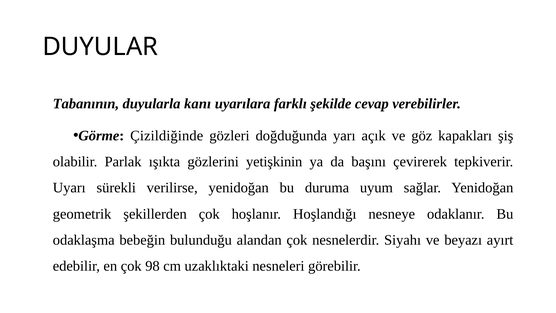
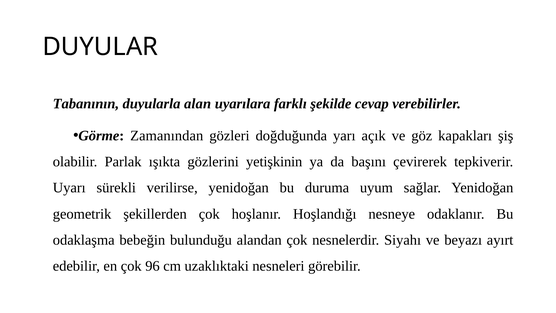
kanı: kanı -> alan (198, 104)
Çizildiğinde: Çizildiğinde -> Zamanından (167, 136)
98: 98 -> 96 (152, 266)
